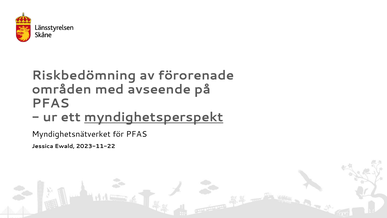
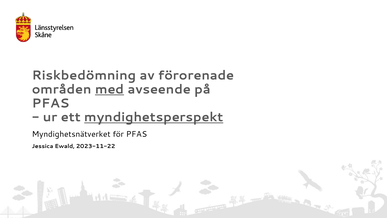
med underline: none -> present (110, 89)
